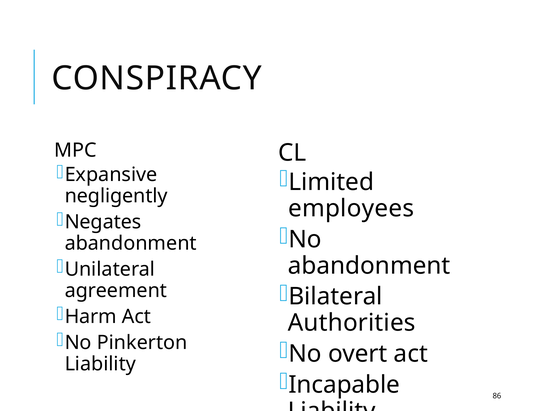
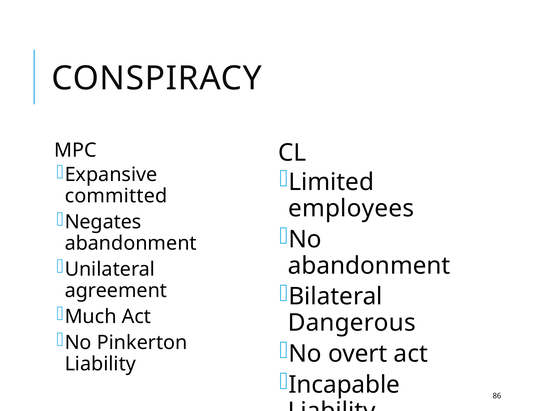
negligently: negligently -> committed (116, 196)
Harm: Harm -> Much (91, 317)
Authorities: Authorities -> Dangerous (352, 323)
